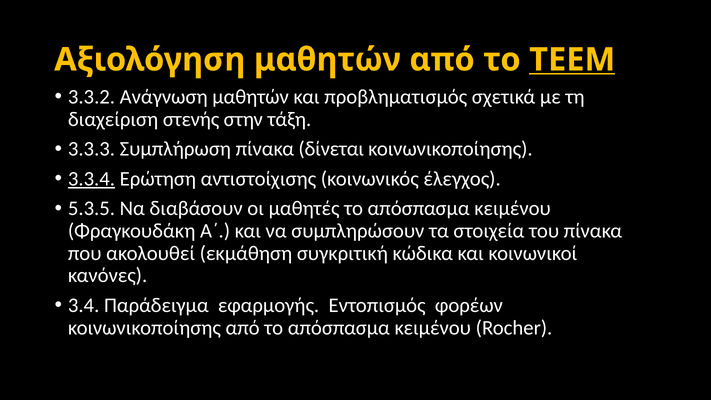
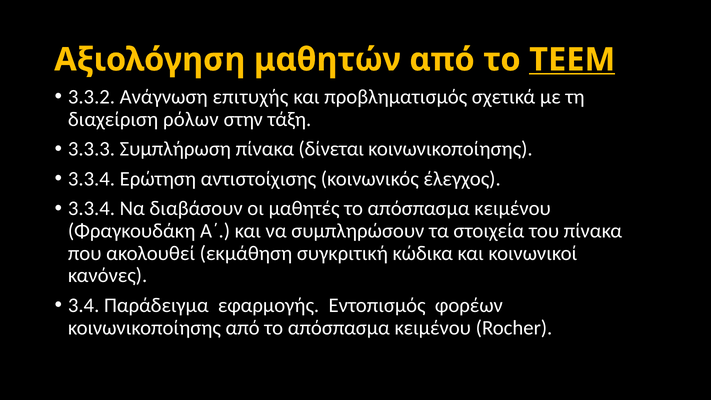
Ανάγνωση μαθητών: μαθητών -> επιτυχής (250, 97)
στενής: στενής -> ρόλων (191, 119)
3.3.4 underline: present -> none (91, 179)
5.3.5: 5.3.5 -> 3.3.4 (91, 208)
